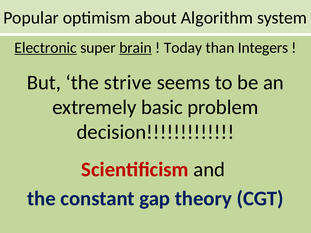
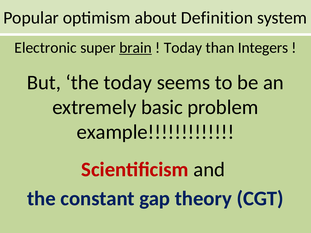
Algorithm: Algorithm -> Definition (217, 18)
Electronic underline: present -> none (46, 48)
the strive: strive -> today (128, 83)
decision: decision -> example (155, 132)
